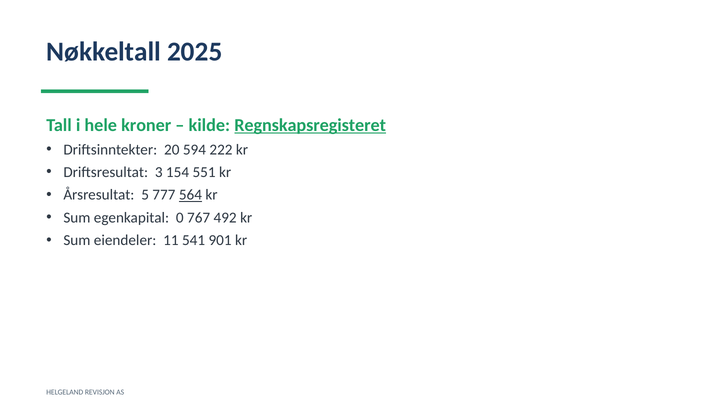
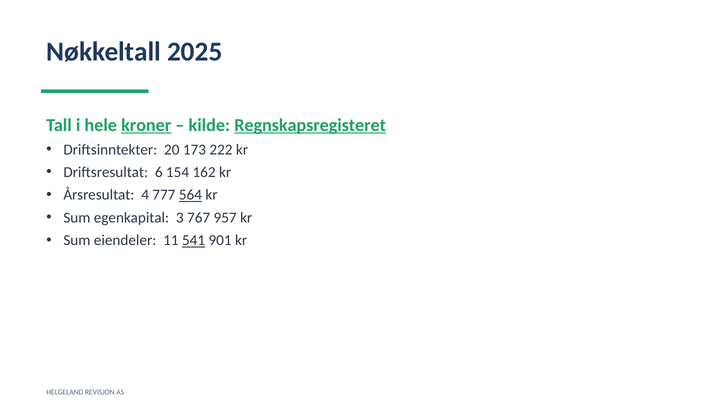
kroner underline: none -> present (146, 125)
594: 594 -> 173 (194, 150)
3: 3 -> 6 (159, 172)
551: 551 -> 162 (204, 172)
5: 5 -> 4 (145, 195)
0: 0 -> 3 (180, 218)
492: 492 -> 957 (225, 218)
541 underline: none -> present (194, 241)
